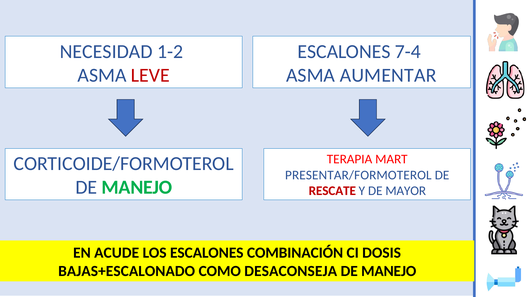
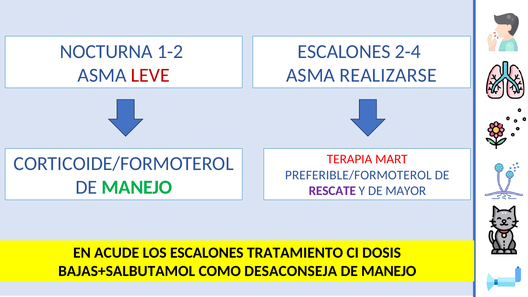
NECESIDAD: NECESIDAD -> NOCTURNA (106, 51)
7-4: 7-4 -> 2-4 (408, 51)
AUMENTAR: AUMENTAR -> REALIZARSE (388, 75)
PRESENTAR/FORMOTEROL: PRESENTAR/FORMOTEROL -> PREFERIBLE/FORMOTEROL (358, 175)
RESCATE colour: red -> purple (332, 191)
COMBINACIÓN: COMBINACIÓN -> TRATAMIENTO (295, 253)
BAJAS+ESCALONADO: BAJAS+ESCALONADO -> BAJAS+SALBUTAMOL (127, 271)
